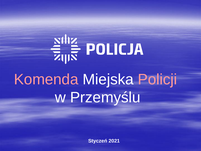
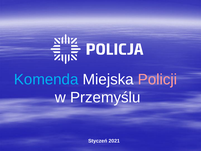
Komenda colour: pink -> light blue (46, 79)
